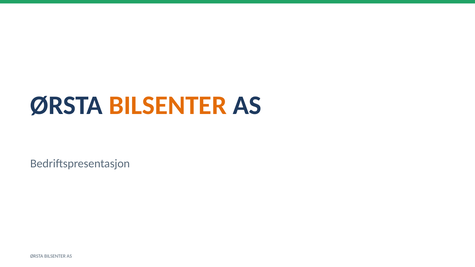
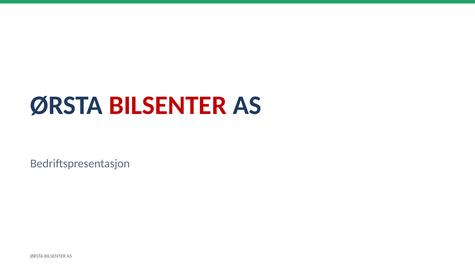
BILSENTER colour: orange -> red (168, 105)
